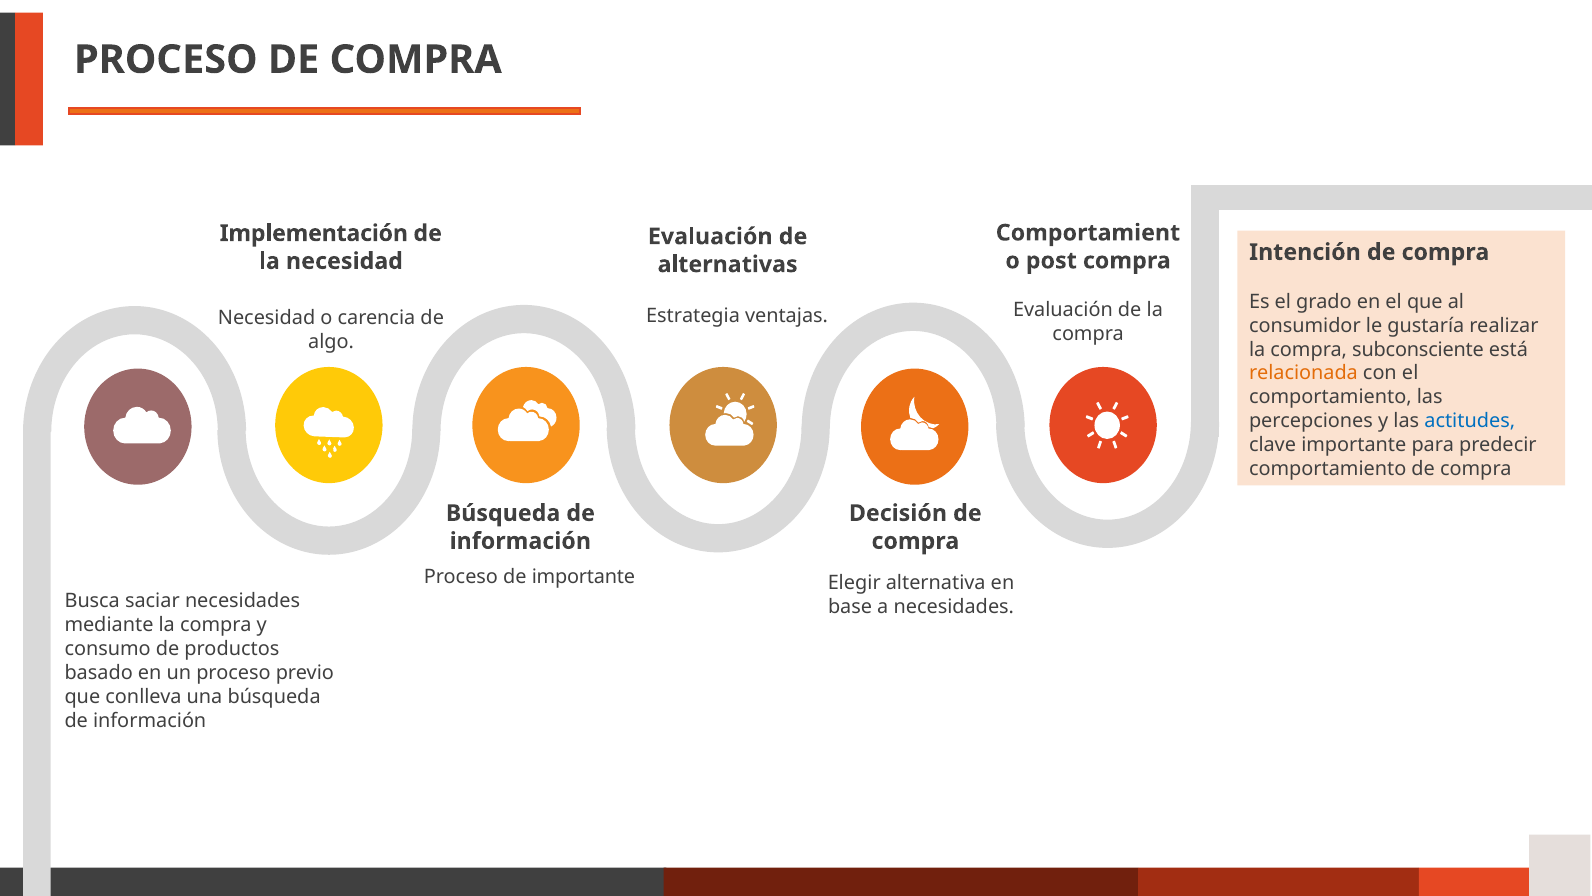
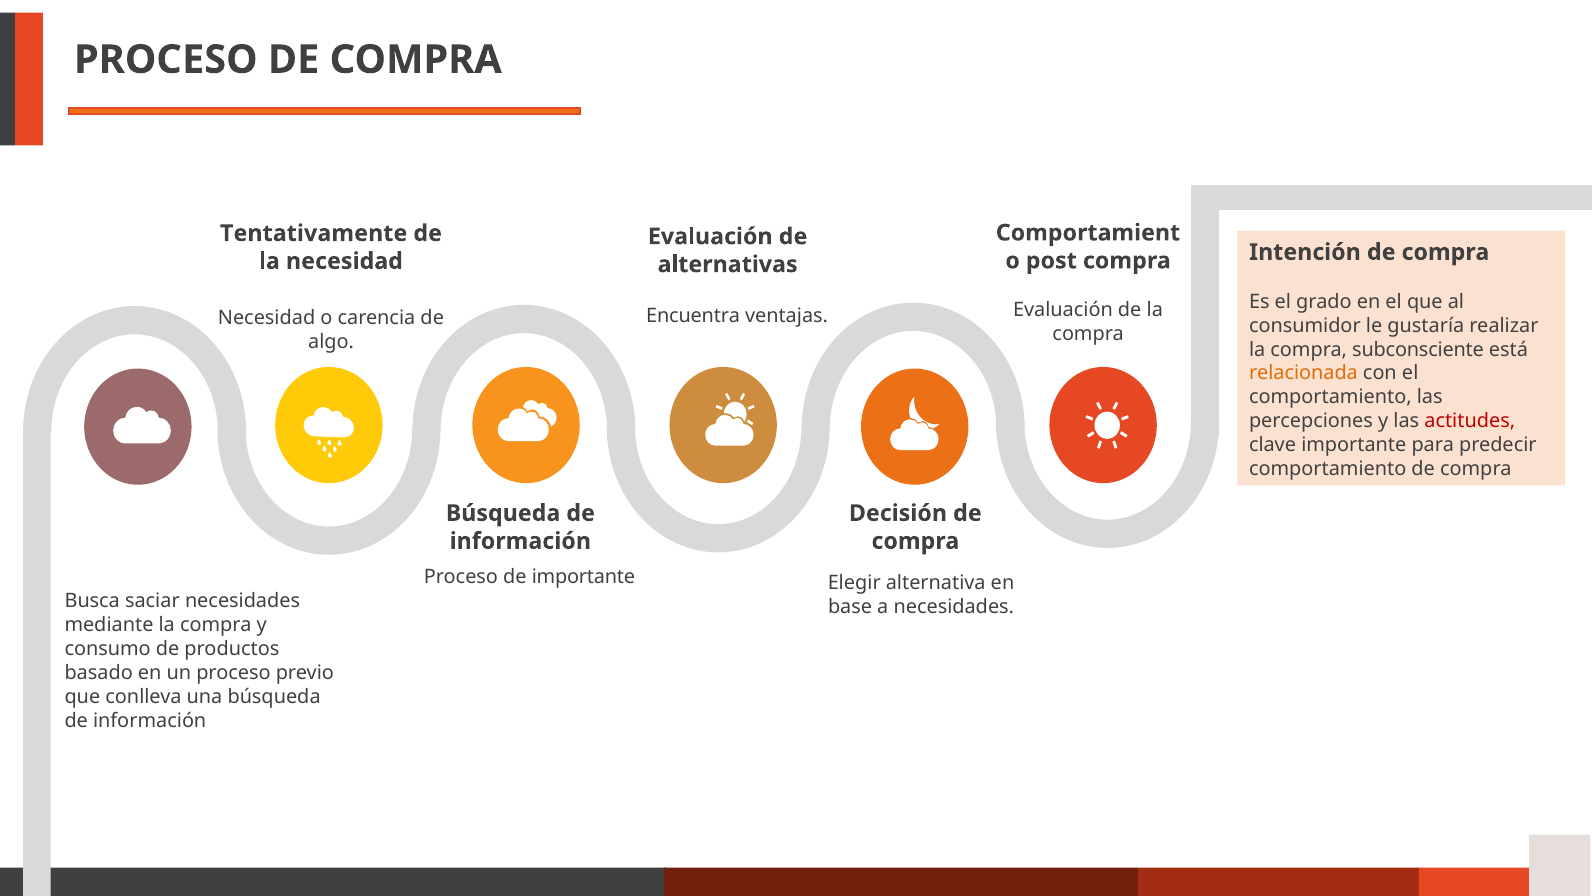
Implementación: Implementación -> Tentativamente (314, 233)
Estrategia: Estrategia -> Encuentra (693, 316)
actitudes colour: blue -> red (1470, 421)
